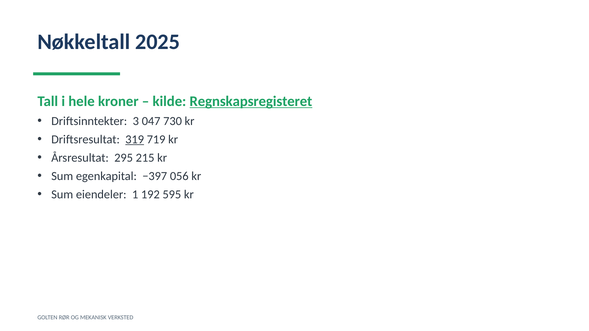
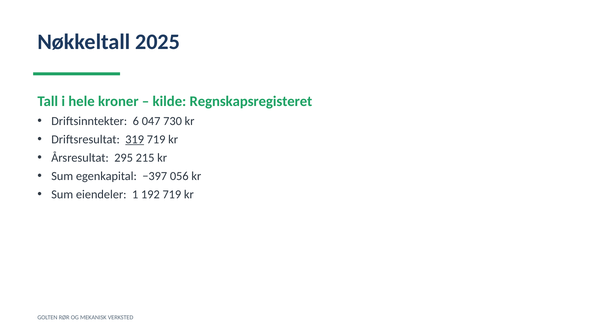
Regnskapsregisteret underline: present -> none (251, 101)
3: 3 -> 6 (136, 121)
192 595: 595 -> 719 (172, 195)
